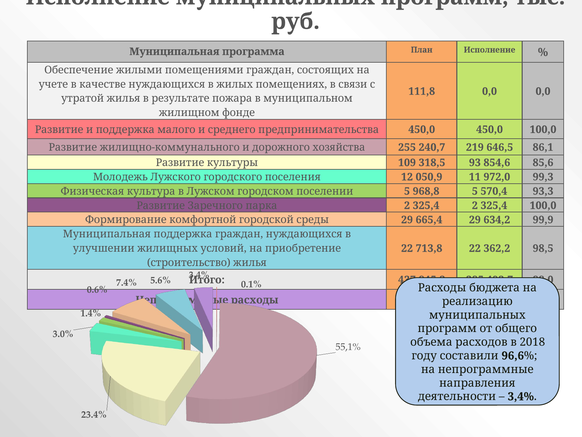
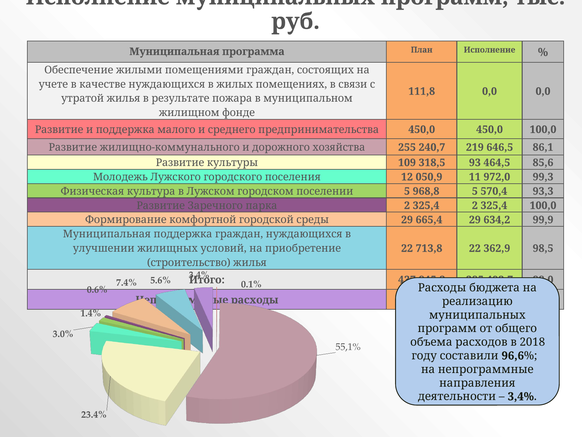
854,6: 854,6 -> 464,5 (497, 162)
362,2: 362,2 -> 362,9 (497, 248)
